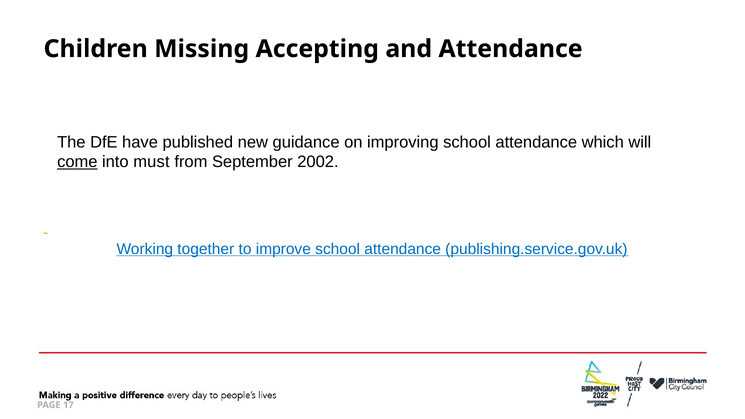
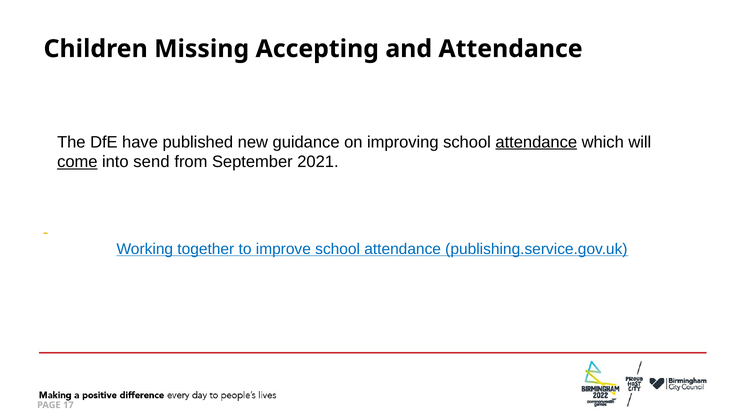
attendance underline: none -> present (536, 142)
must: must -> send (151, 162)
2002: 2002 -> 2021 (318, 162)
